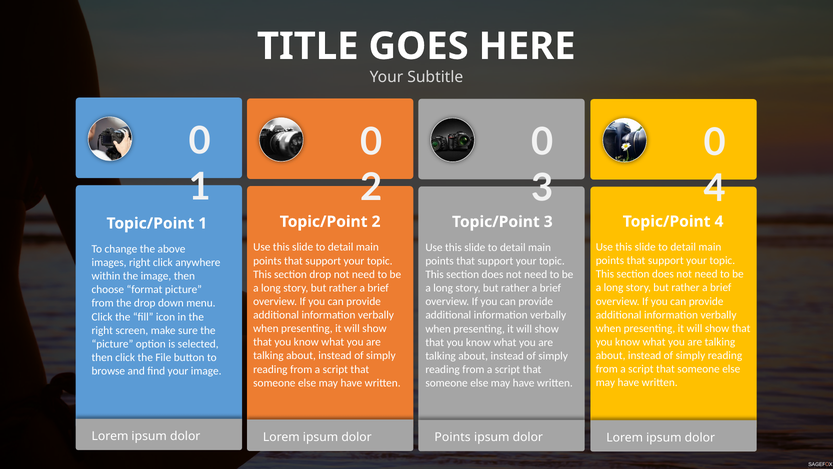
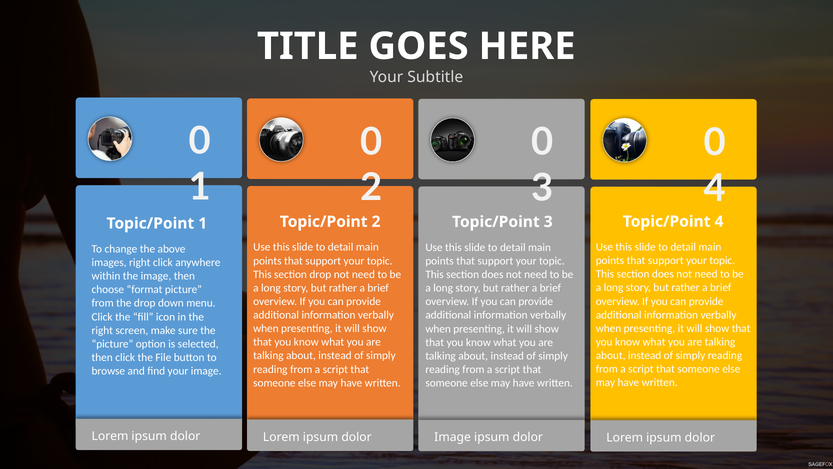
Points: Points -> Image (453, 437)
